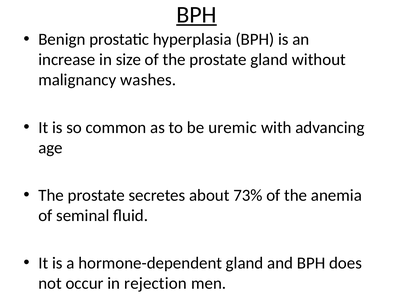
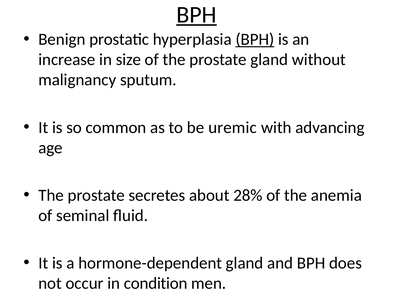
BPH underline: none -> present (255, 40)
washes: washes -> sputum (148, 80)
73%: 73% -> 28% (248, 196)
rejection: rejection -> condition (156, 284)
